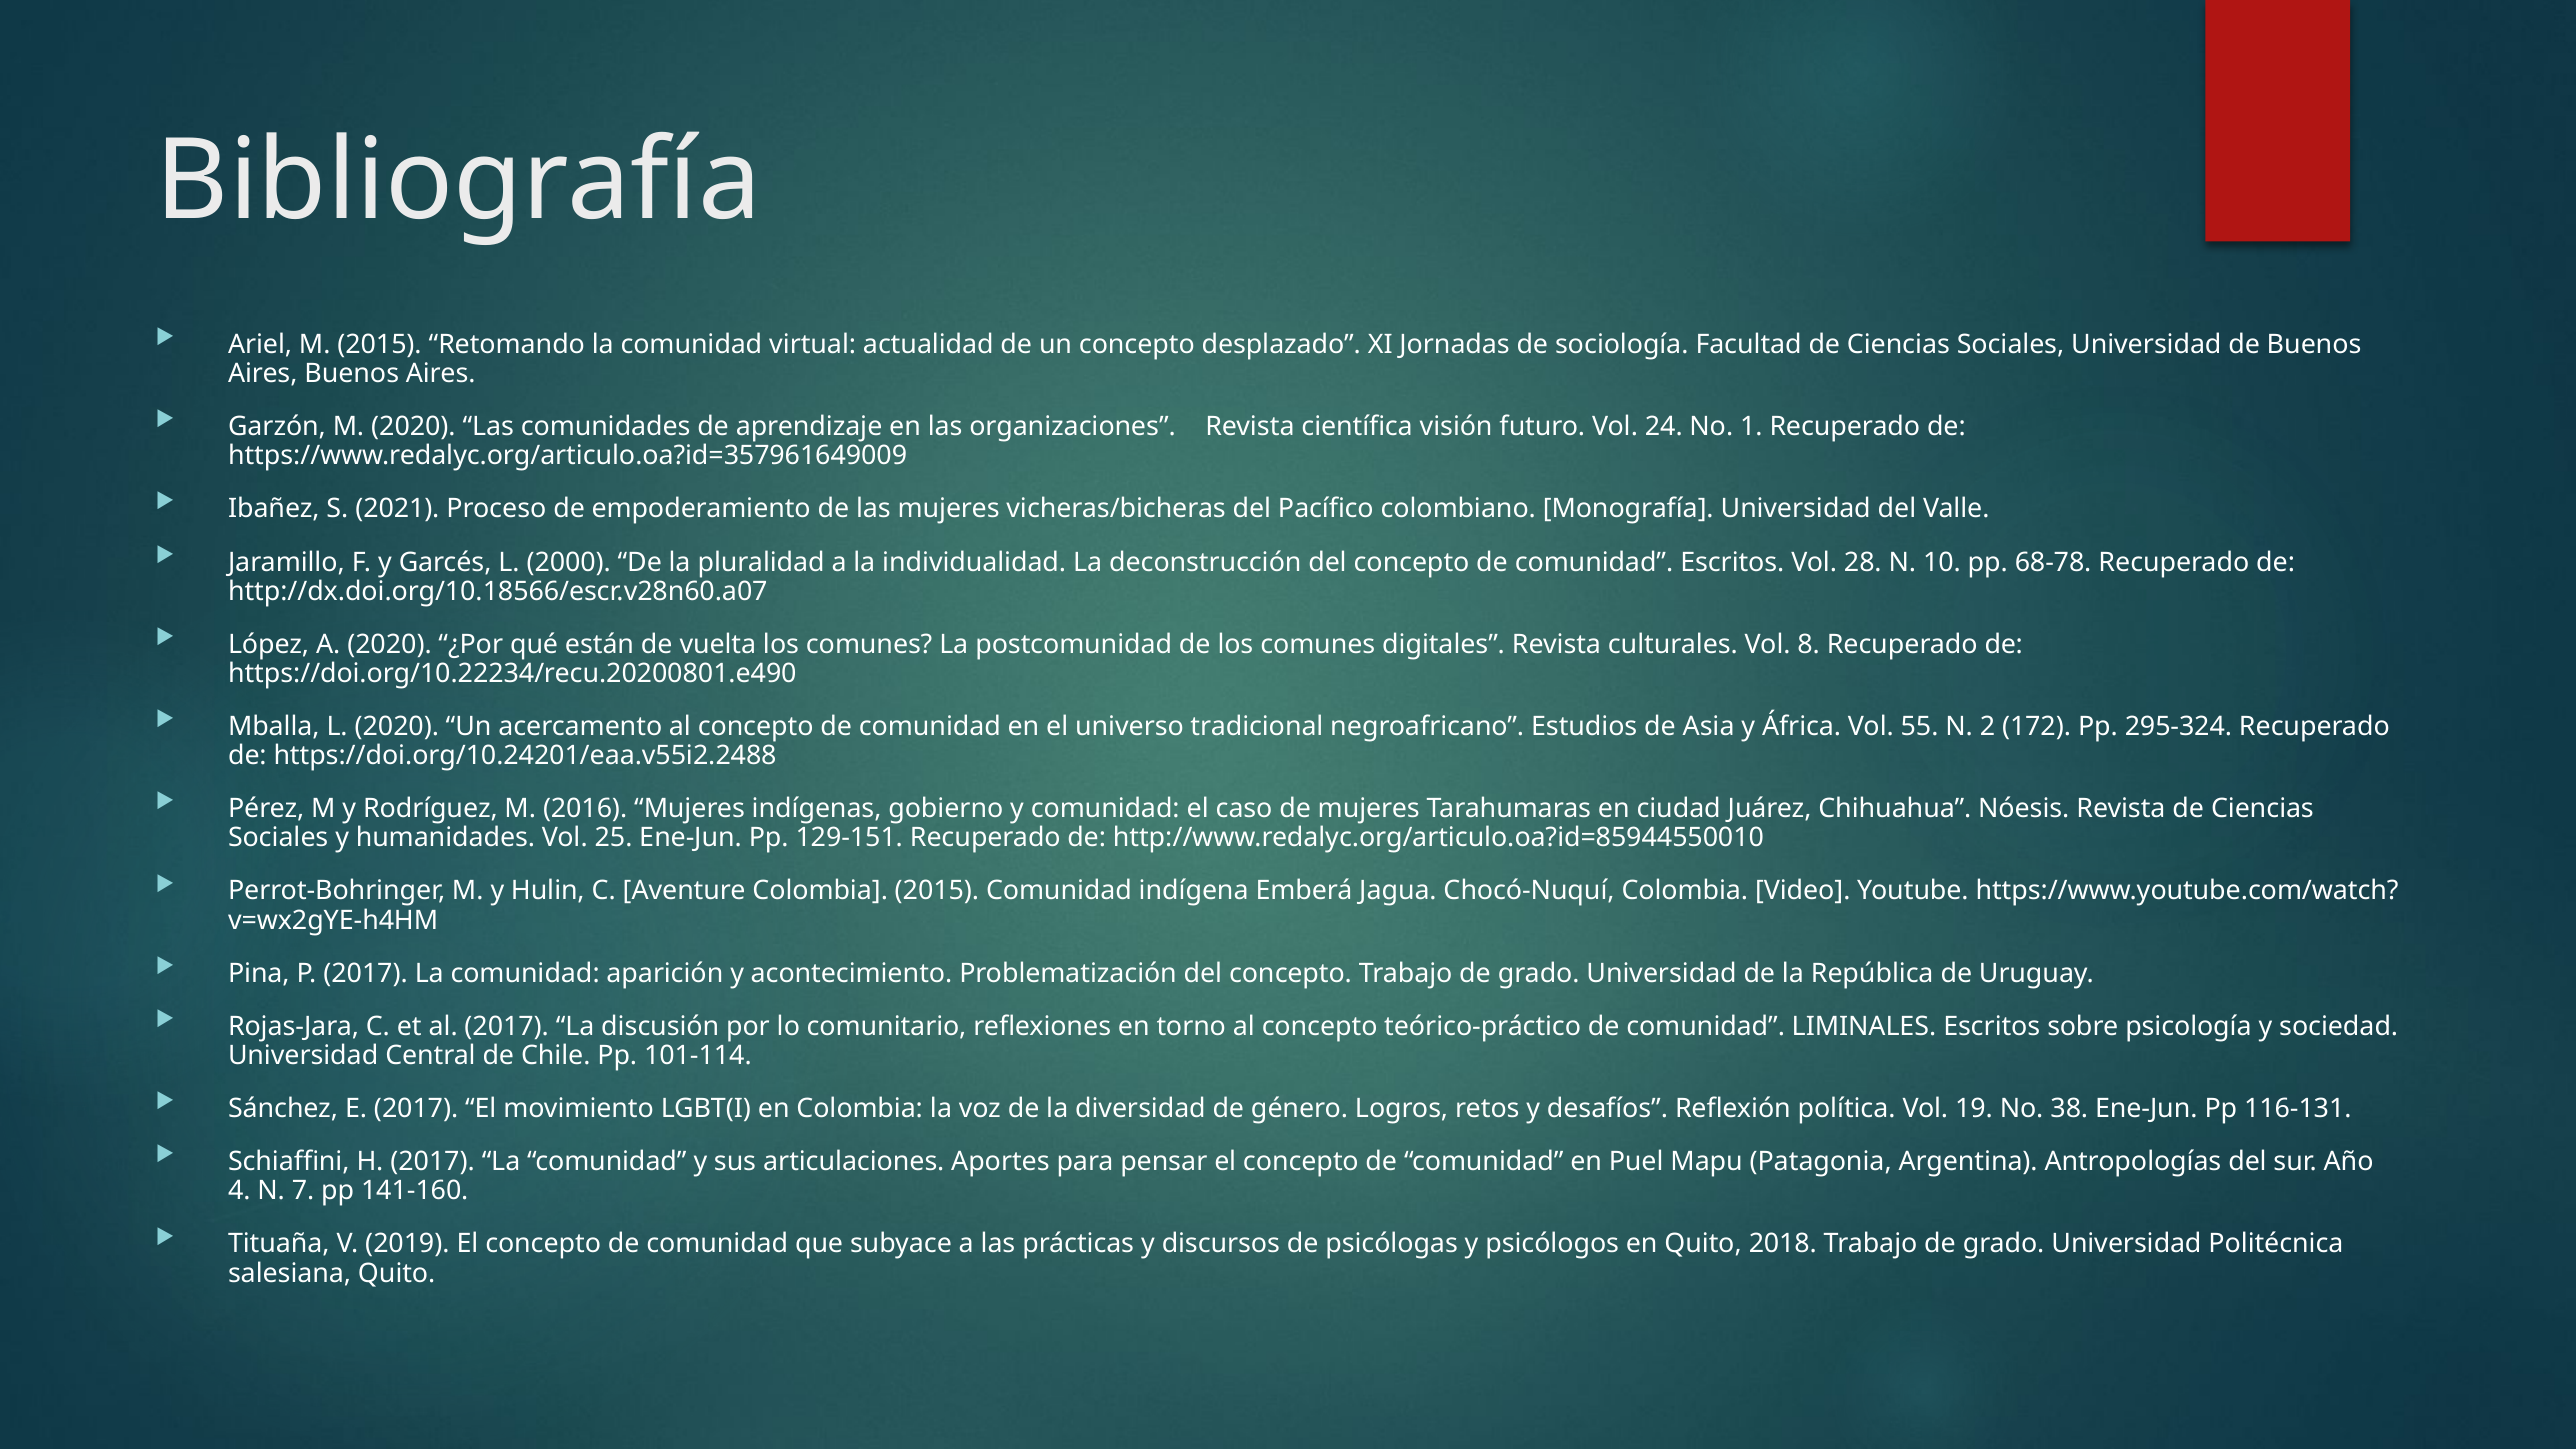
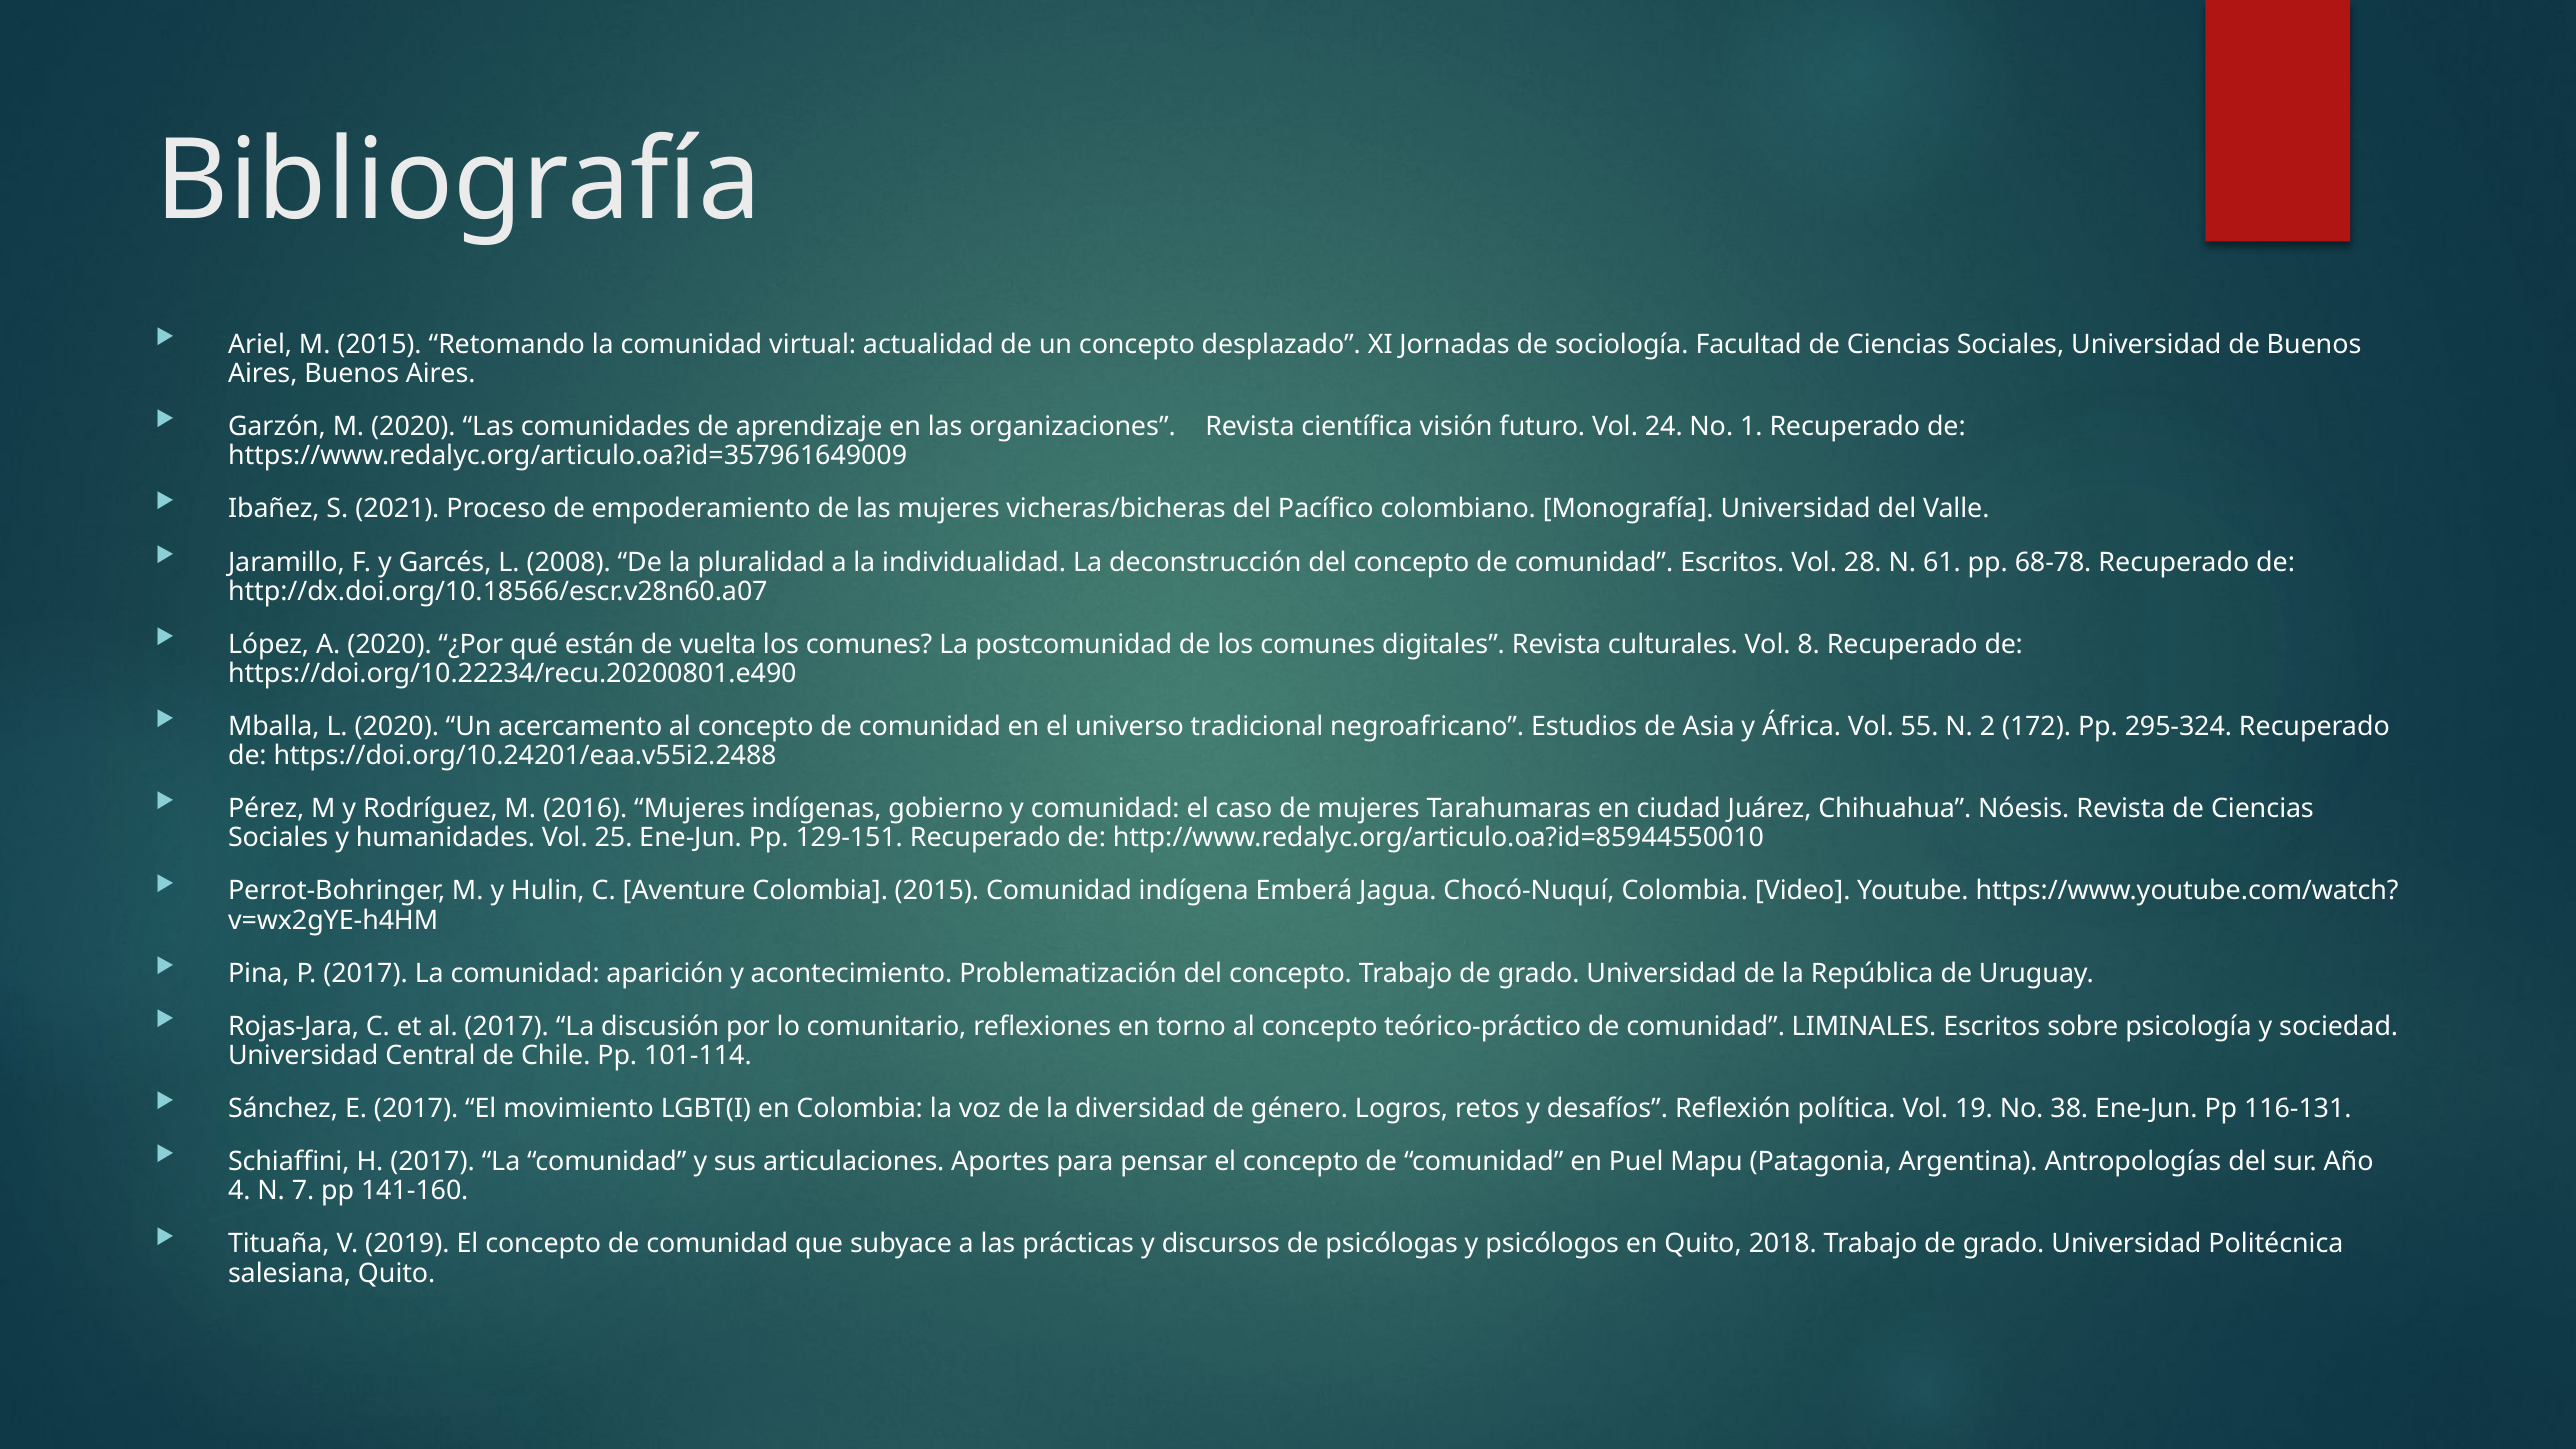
2000: 2000 -> 2008 (569, 562)
10: 10 -> 61 (1942, 562)
